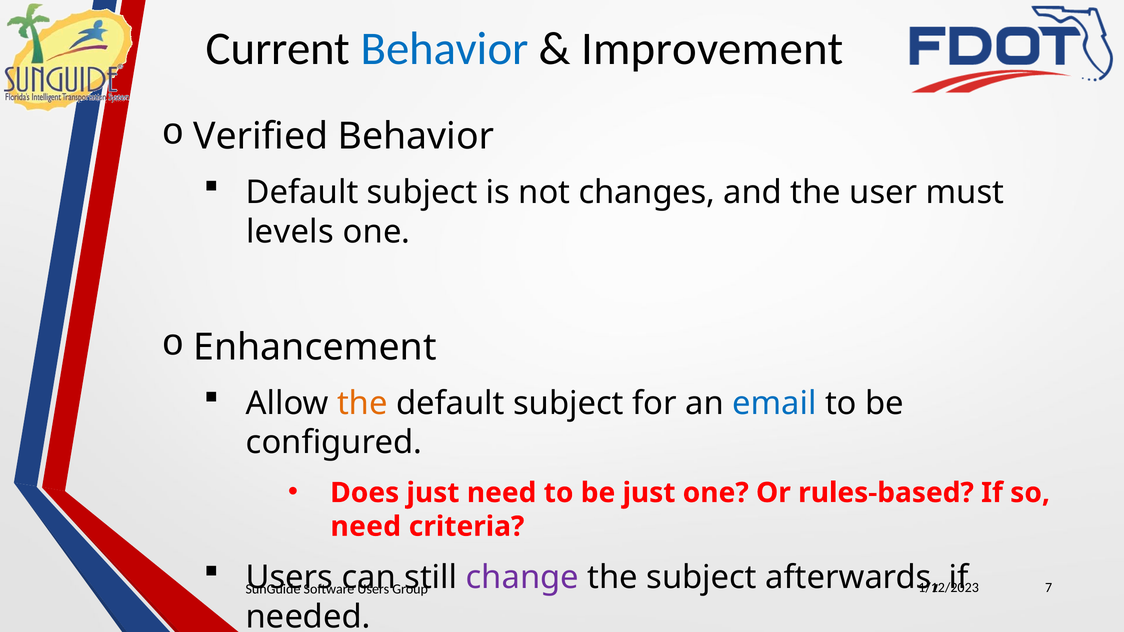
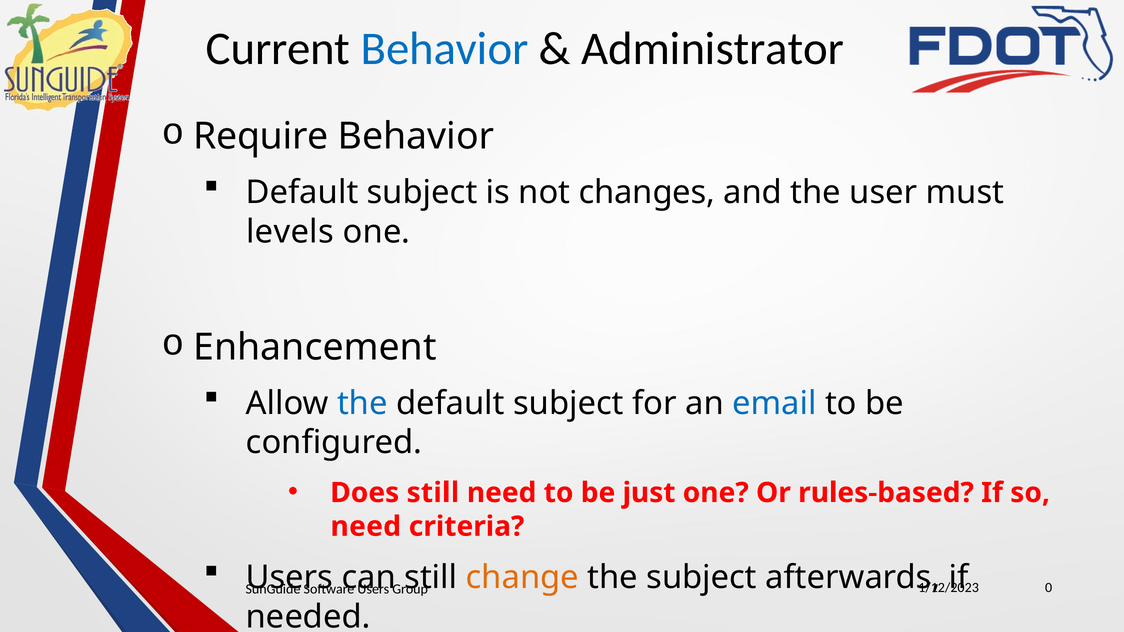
Improvement: Improvement -> Administrator (713, 49)
Verified: Verified -> Require (261, 137)
the colour: orange -> blue (362, 403)
Does just: just -> still (433, 493)
change colour: purple -> orange (522, 578)
7: 7 -> 0 (1049, 588)
